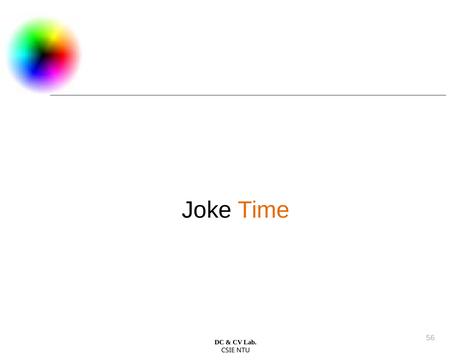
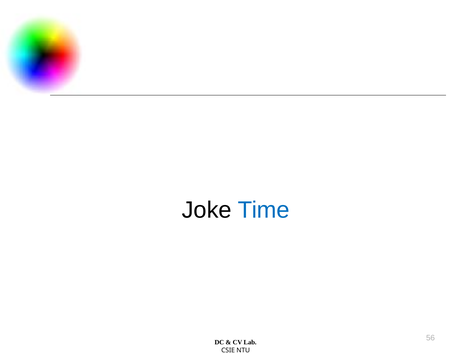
Time colour: orange -> blue (264, 210)
